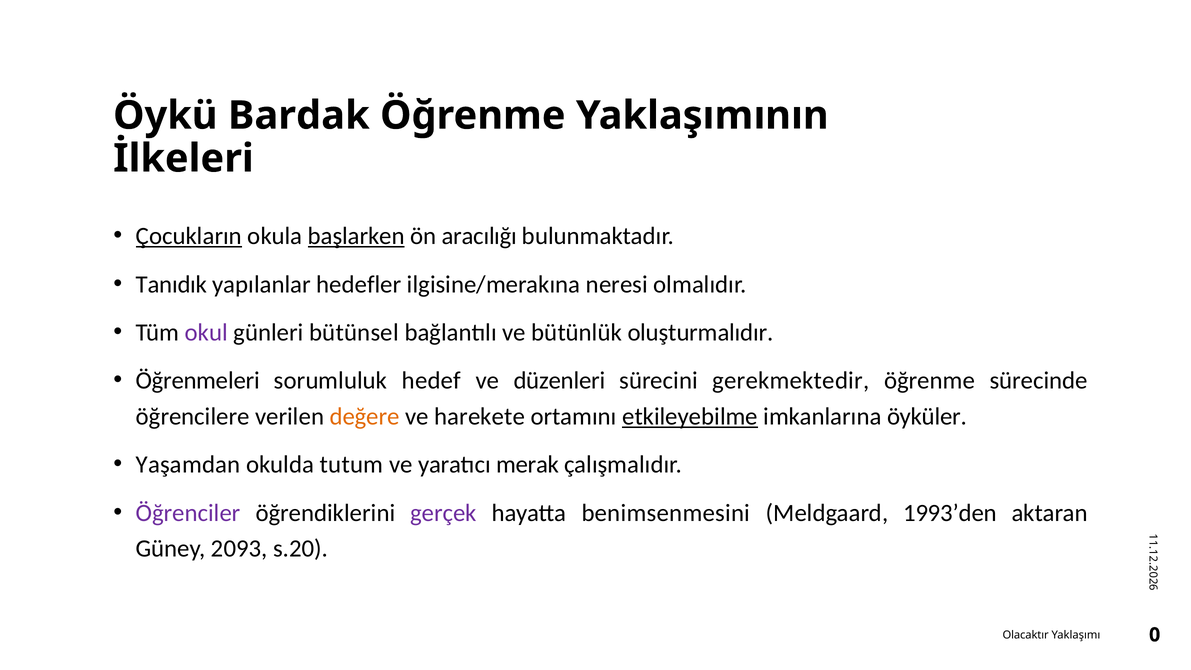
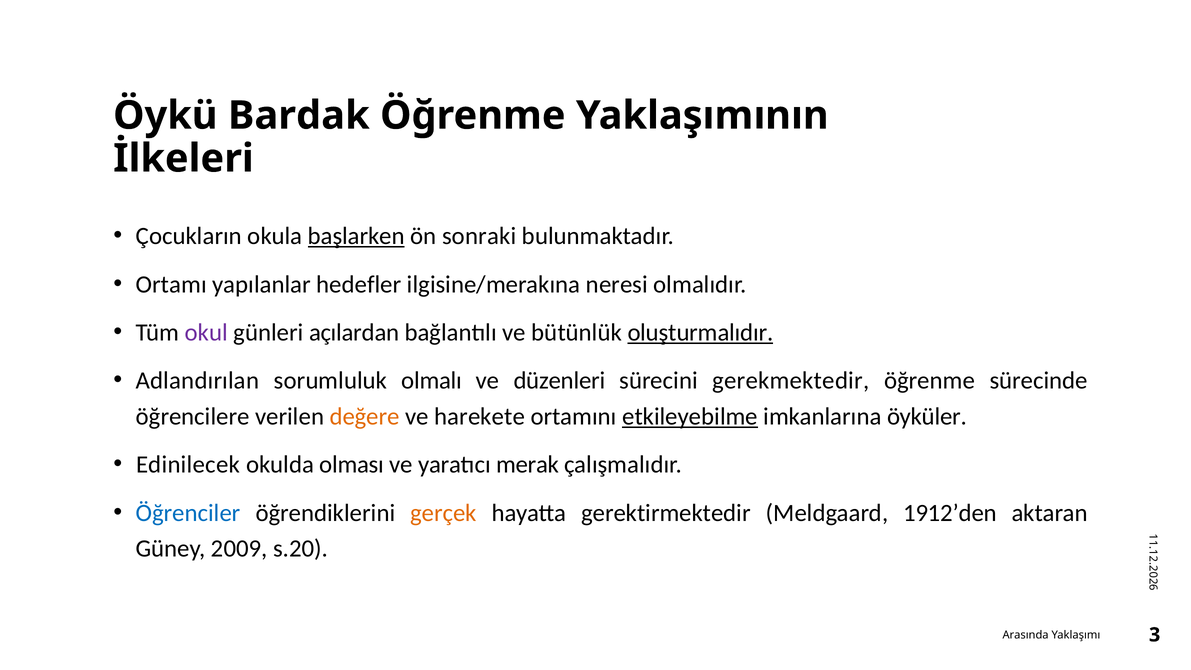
Çocukların underline: present -> none (189, 236)
aracılığı: aracılığı -> sonraki (479, 236)
Tanıdık: Tanıdık -> Ortamı (171, 284)
bütünsel: bütünsel -> açılardan (354, 332)
oluşturmalıdır underline: none -> present (700, 332)
Öğrenmeleri: Öğrenmeleri -> Adlandırılan (197, 381)
hedef: hedef -> olmalı (432, 381)
Yaşamdan: Yaşamdan -> Edinilecek (188, 465)
tutum: tutum -> olması (352, 465)
Öğrenciler colour: purple -> blue (188, 513)
gerçek colour: purple -> orange (444, 513)
benimsenmesini: benimsenmesini -> gerektirmektedir (666, 513)
1993’den: 1993’den -> 1912’den (950, 513)
2093: 2093 -> 2009 (239, 549)
Olacaktır: Olacaktır -> Arasında (1026, 635)
Yaklaşımı 0: 0 -> 3 (1155, 635)
